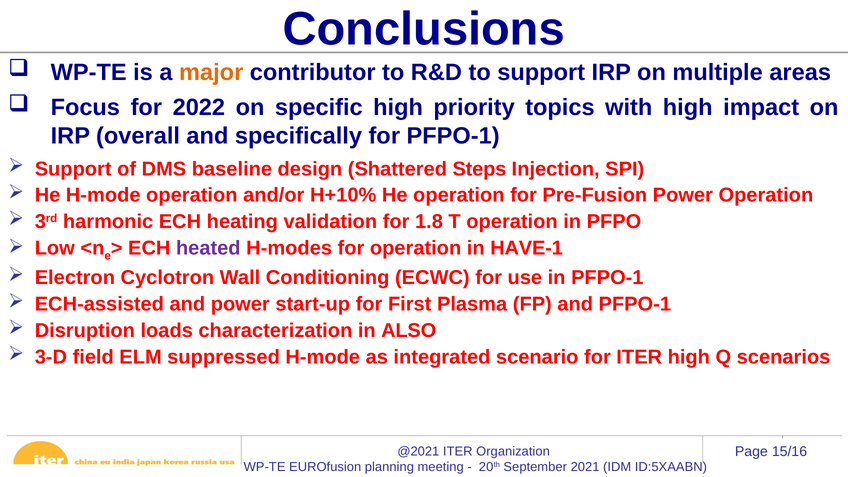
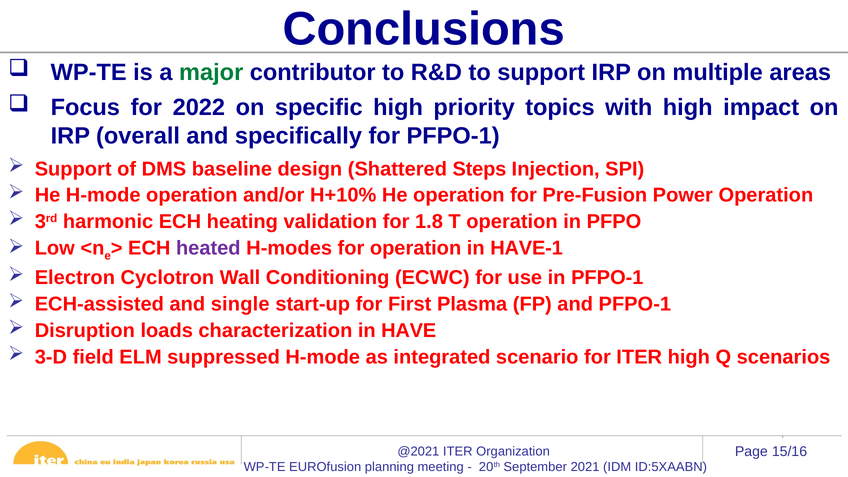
major colour: orange -> green (211, 72)
and power: power -> single (240, 304)
ALSO: ALSO -> HAVE (409, 331)
